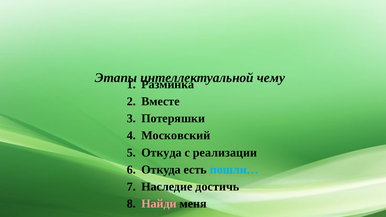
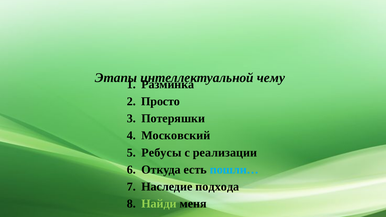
Вместе: Вместе -> Просто (161, 101)
Откуда: Откуда -> Ребусы (161, 153)
достичь: достичь -> подхода (217, 187)
Найди colour: pink -> light green (159, 204)
